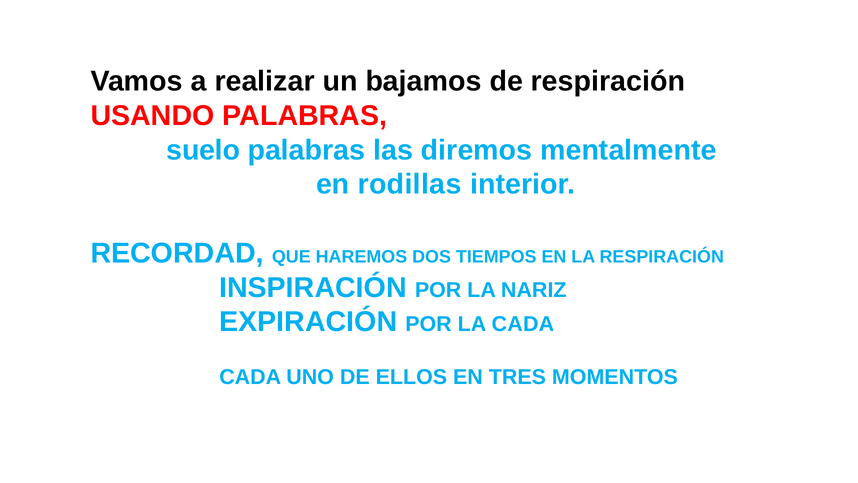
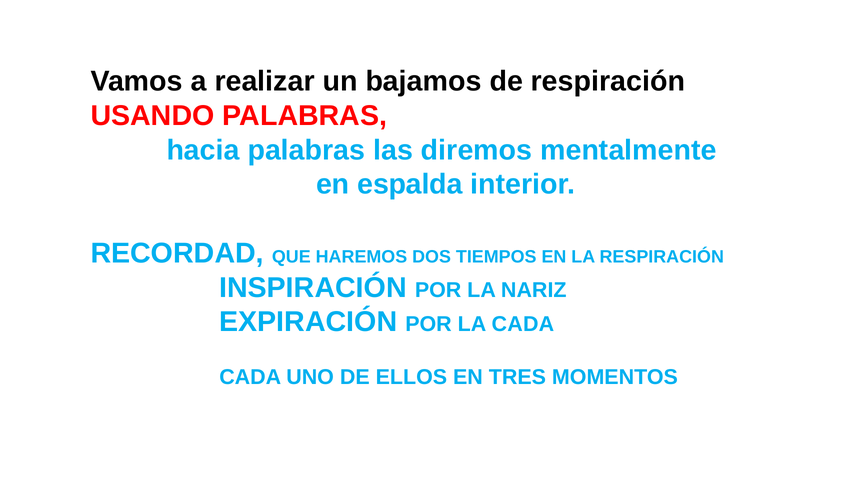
suelo: suelo -> hacia (203, 150)
rodillas: rodillas -> espalda (410, 184)
